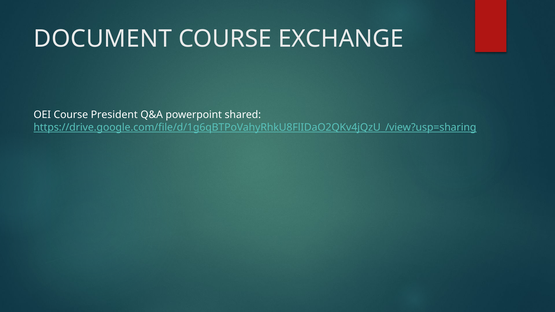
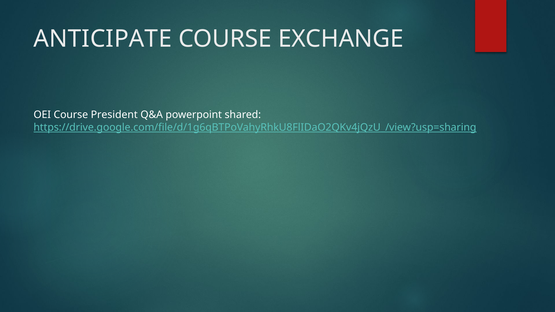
DOCUMENT: DOCUMENT -> ANTICIPATE (103, 39)
